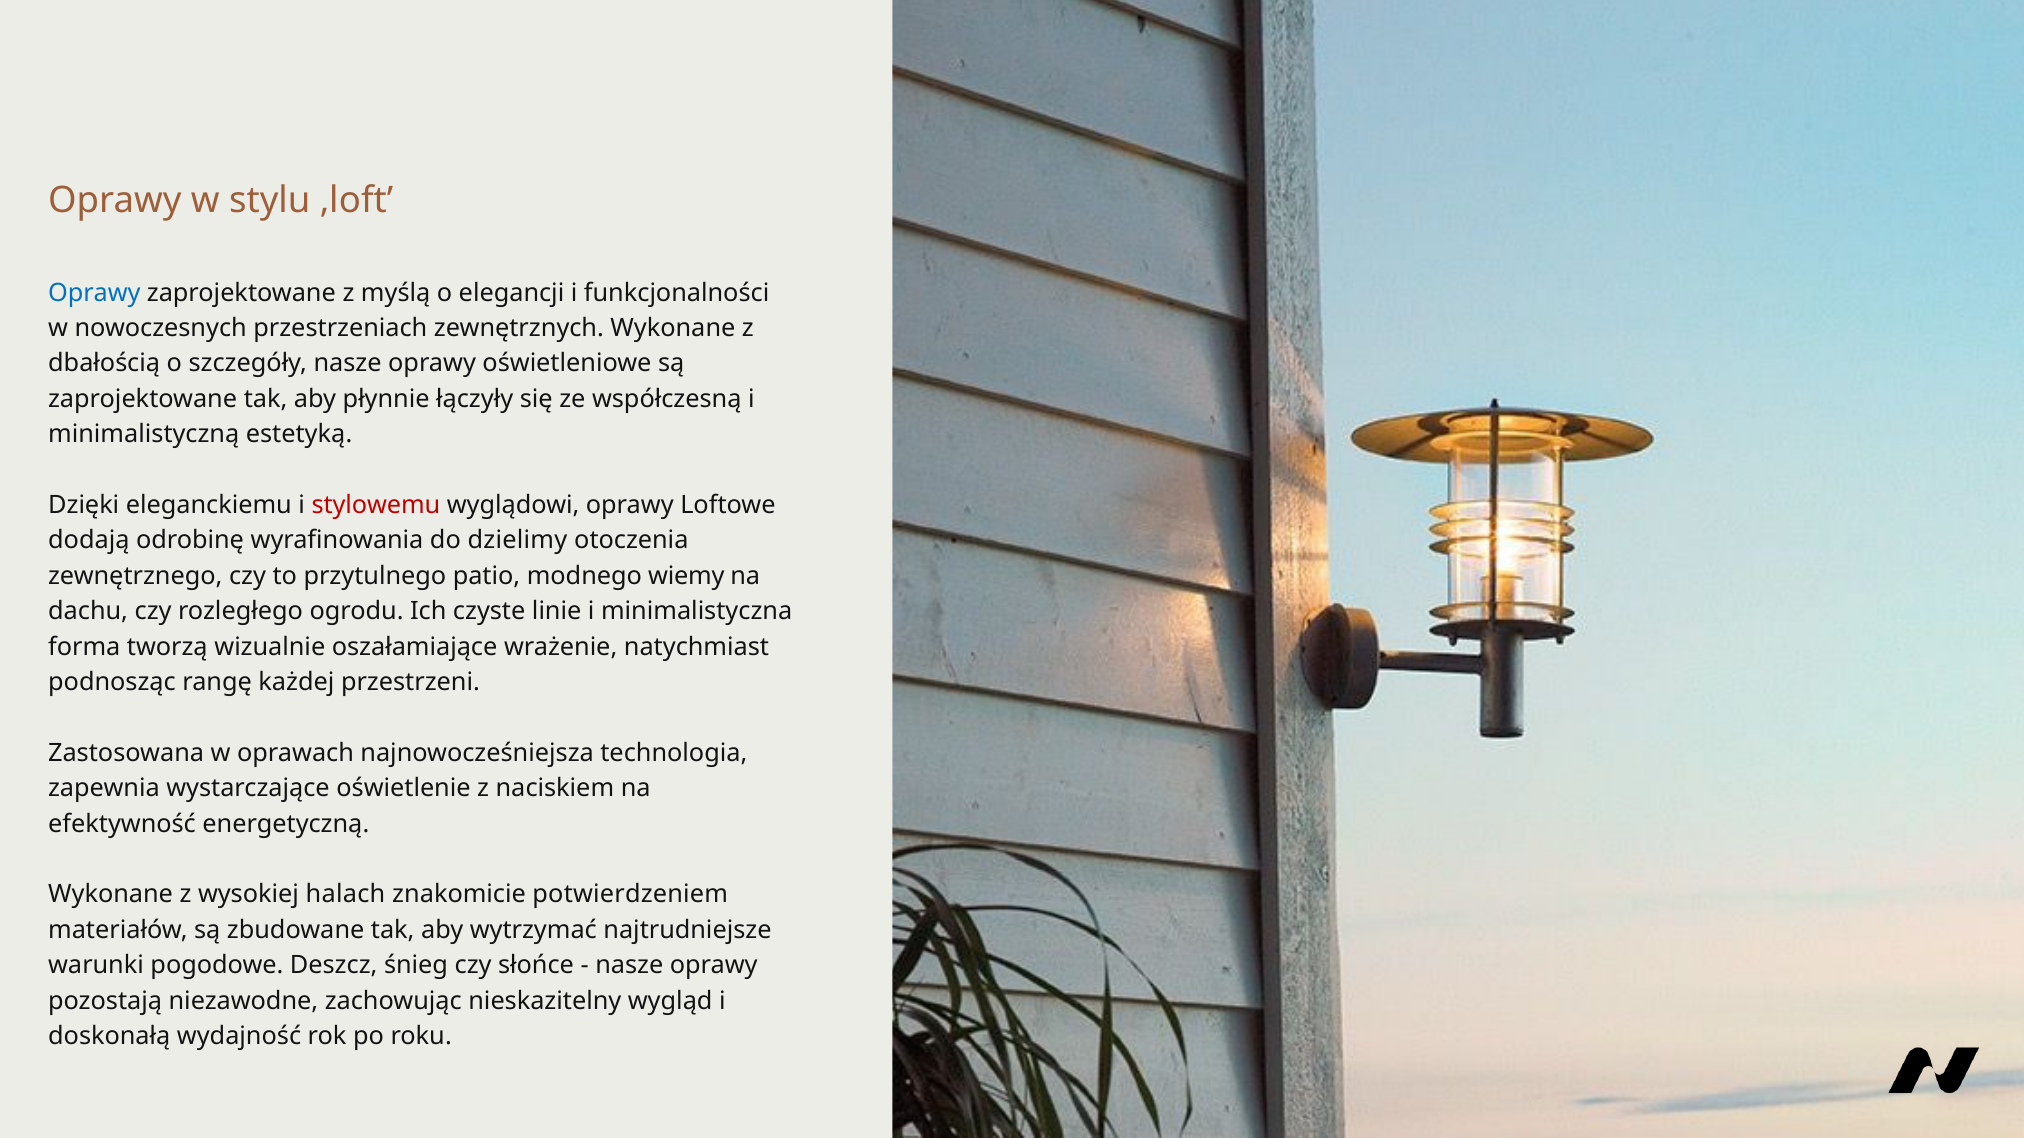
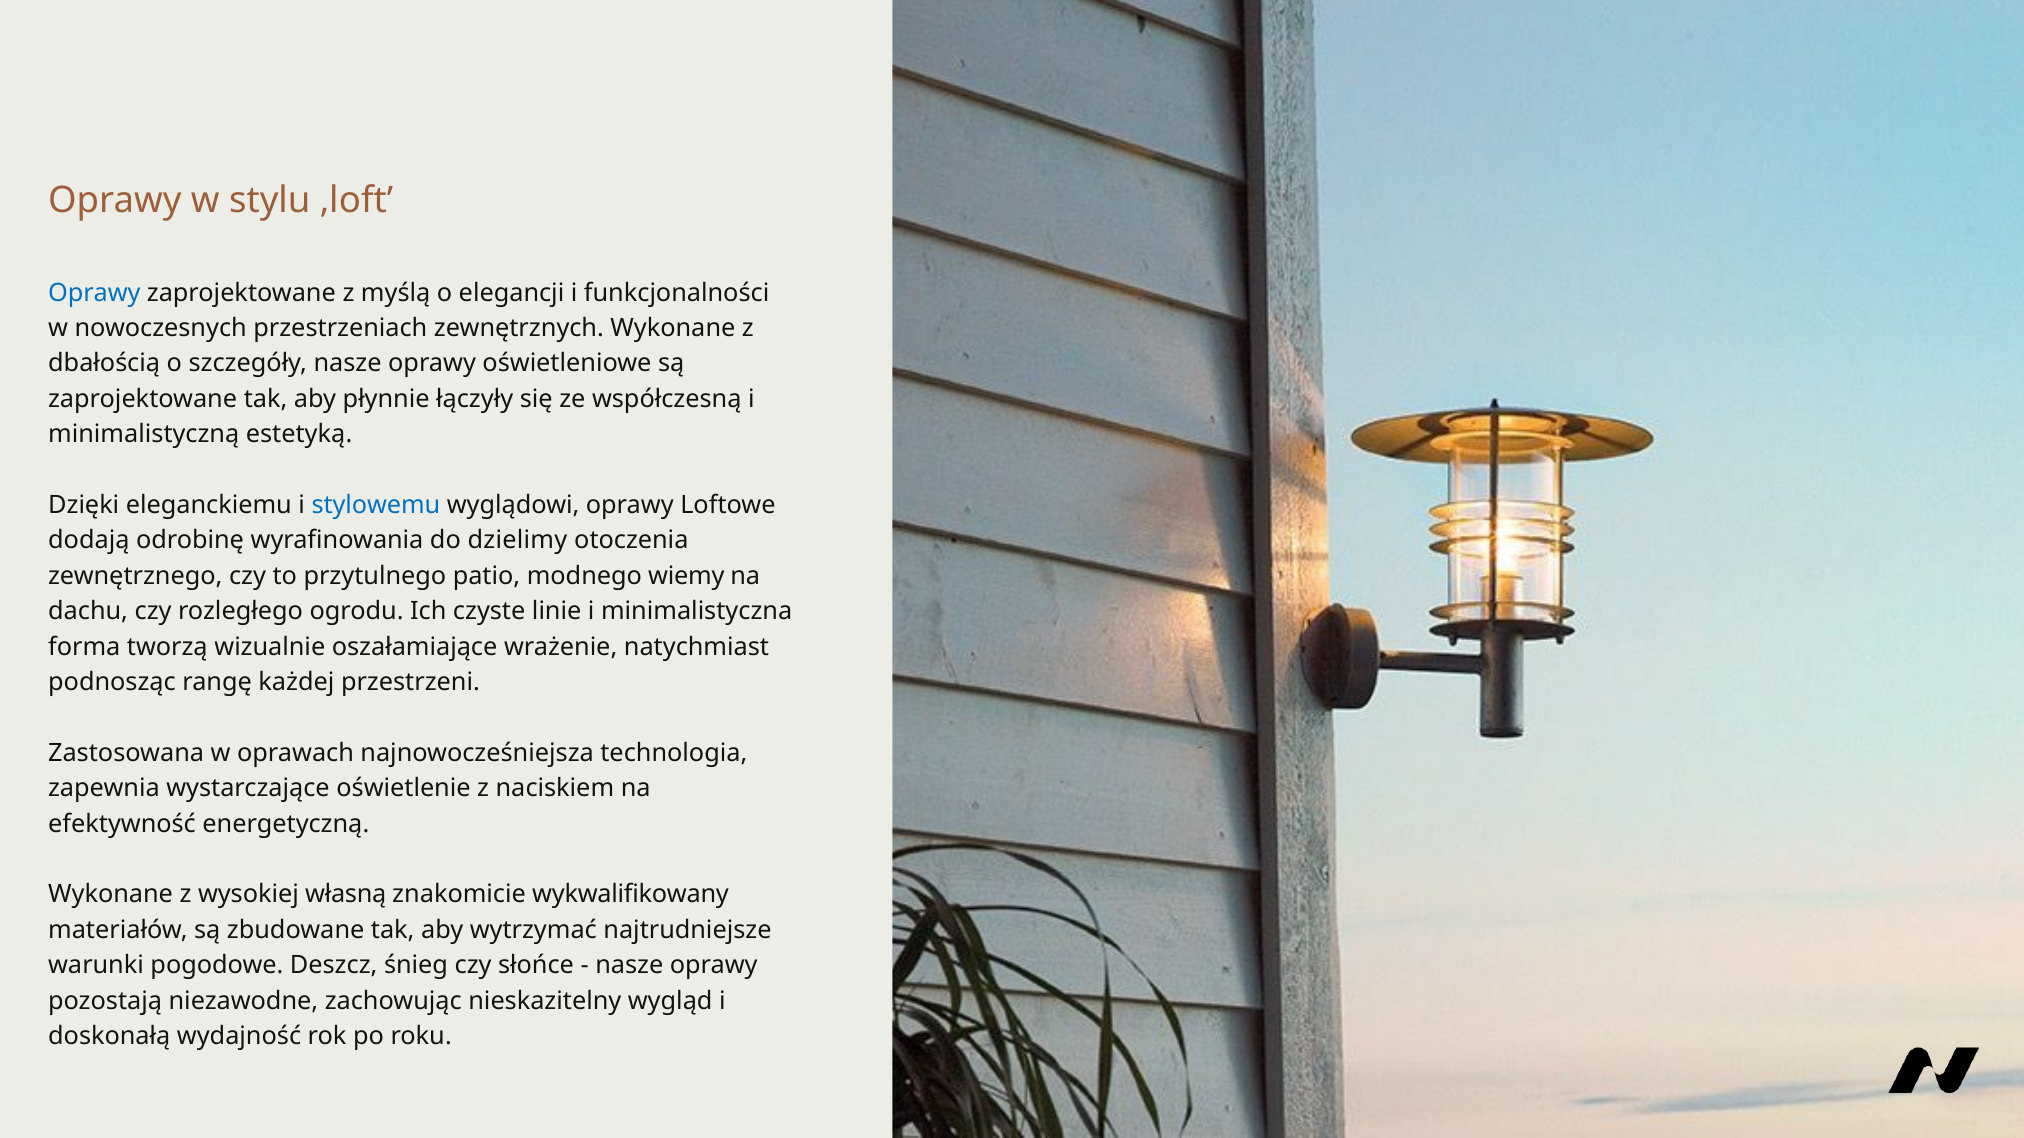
stylowemu colour: red -> blue (376, 505)
halach: halach -> własną (346, 895)
potwierdzeniem: potwierdzeniem -> wykwalifikowany (631, 895)
